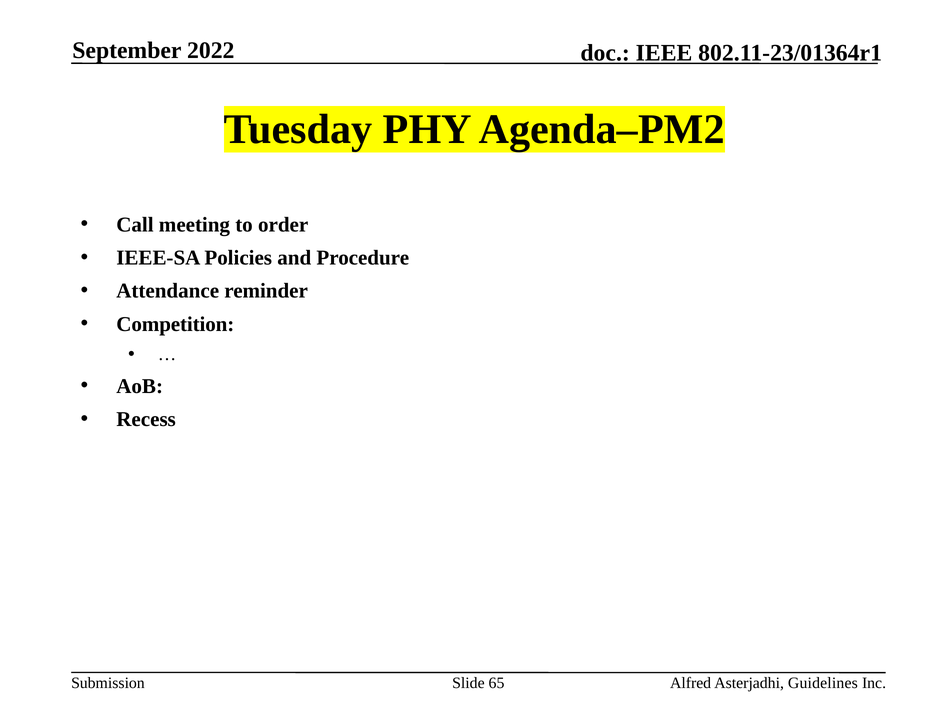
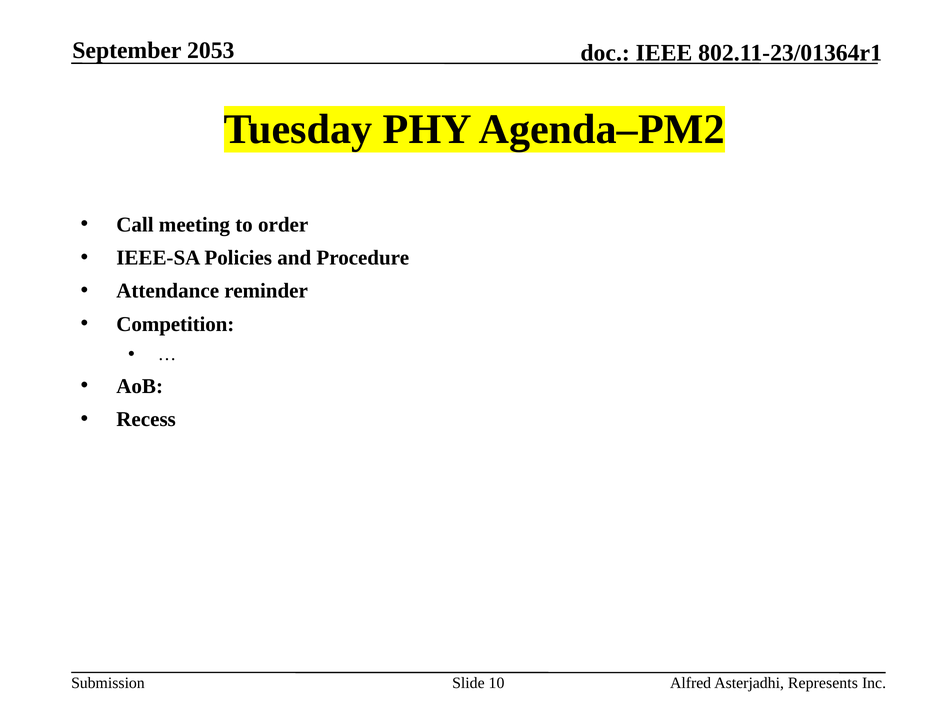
2022: 2022 -> 2053 (211, 50)
65: 65 -> 10 (497, 683)
Guidelines: Guidelines -> Represents (823, 683)
